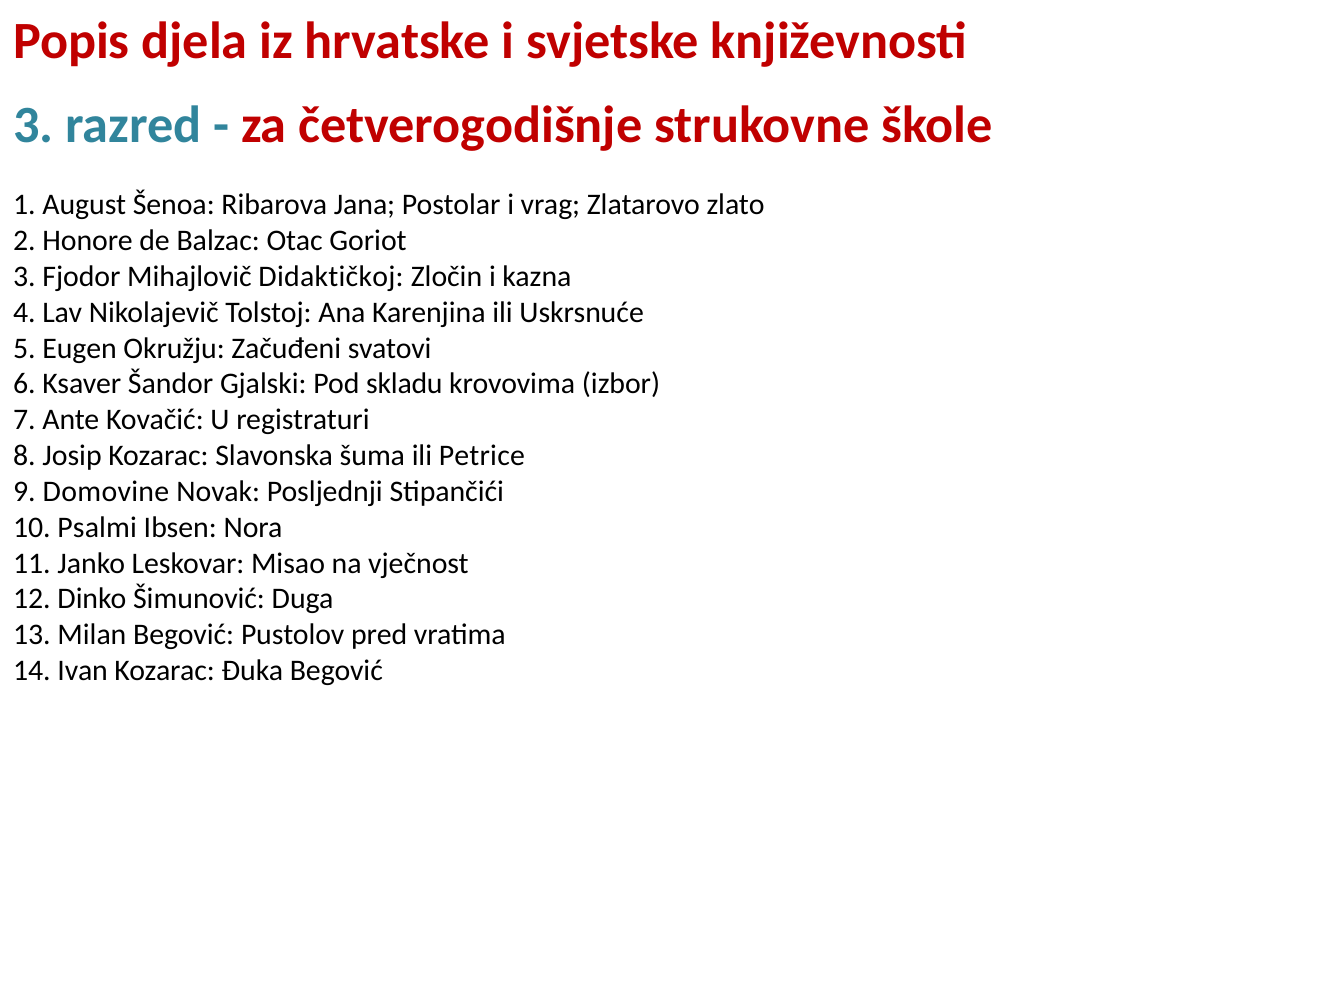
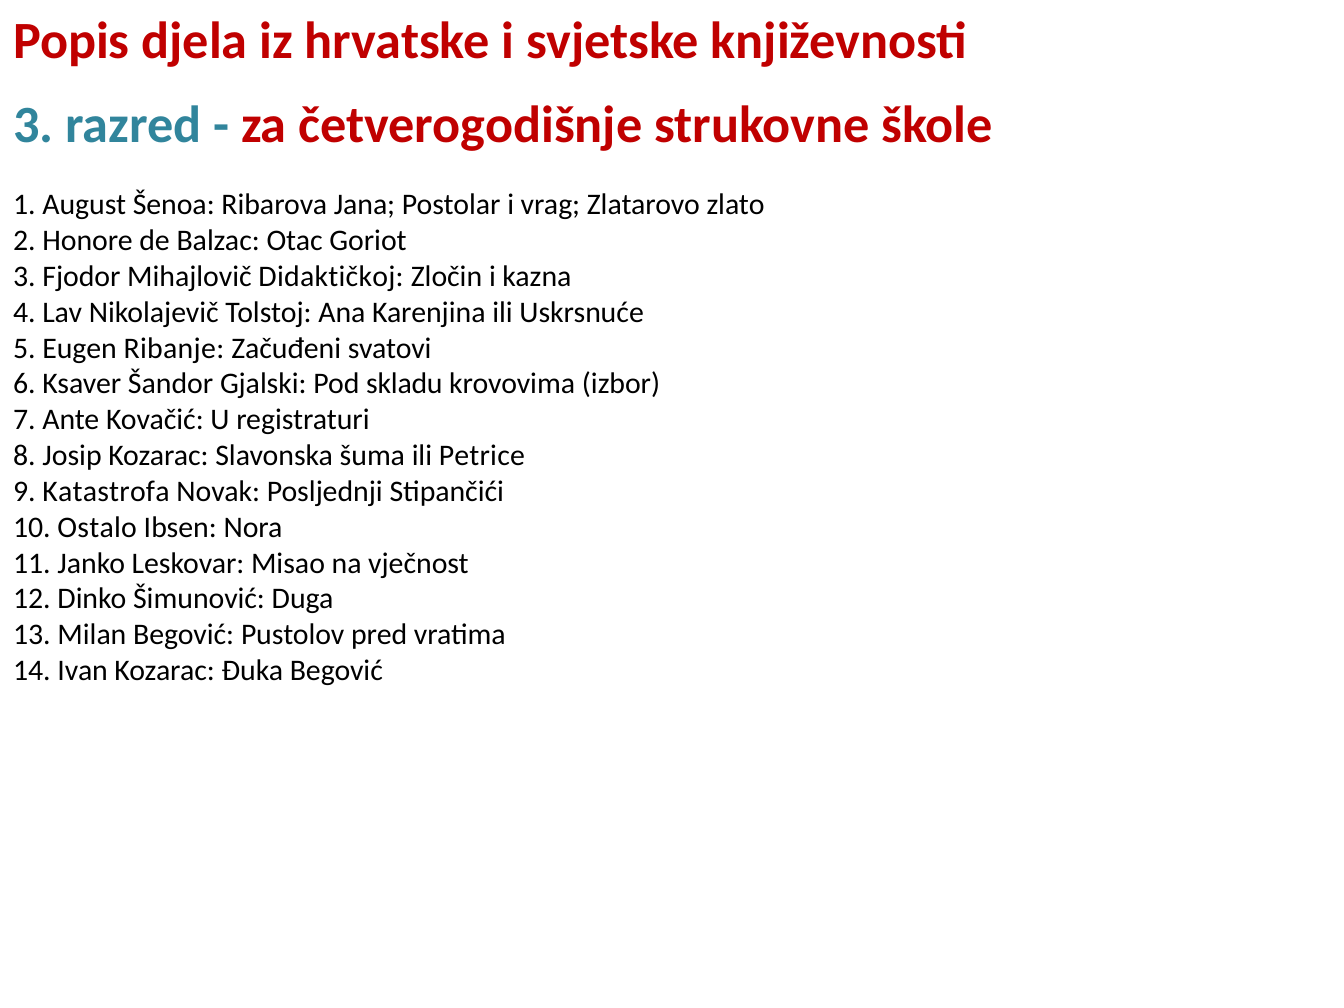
Okružju: Okružju -> Ribanje (174, 348)
Domovine: Domovine -> Katastrofa (106, 492)
Psalmi: Psalmi -> Ostalo (97, 527)
